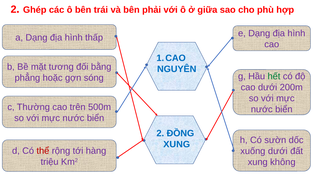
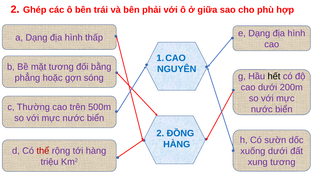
hết colour: green -> black (274, 76)
XUNG: XUNG -> HÀNG (177, 144)
xung không: không -> tương (283, 162)
